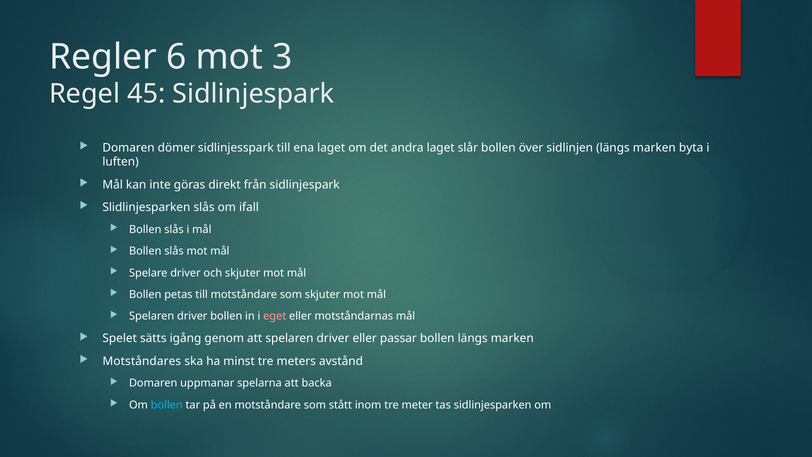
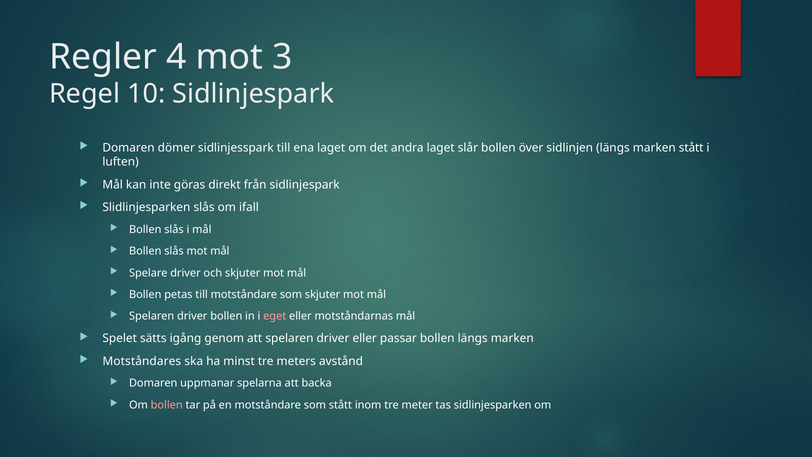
6: 6 -> 4 (176, 57)
45: 45 -> 10 (146, 94)
marken byta: byta -> stått (691, 148)
bollen colour: light blue -> pink (167, 405)
